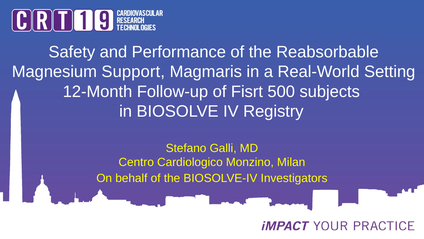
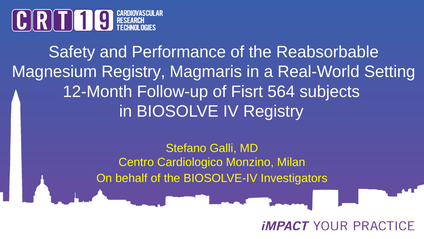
Magnesium Support: Support -> Registry (133, 72)
500: 500 -> 564 (281, 91)
